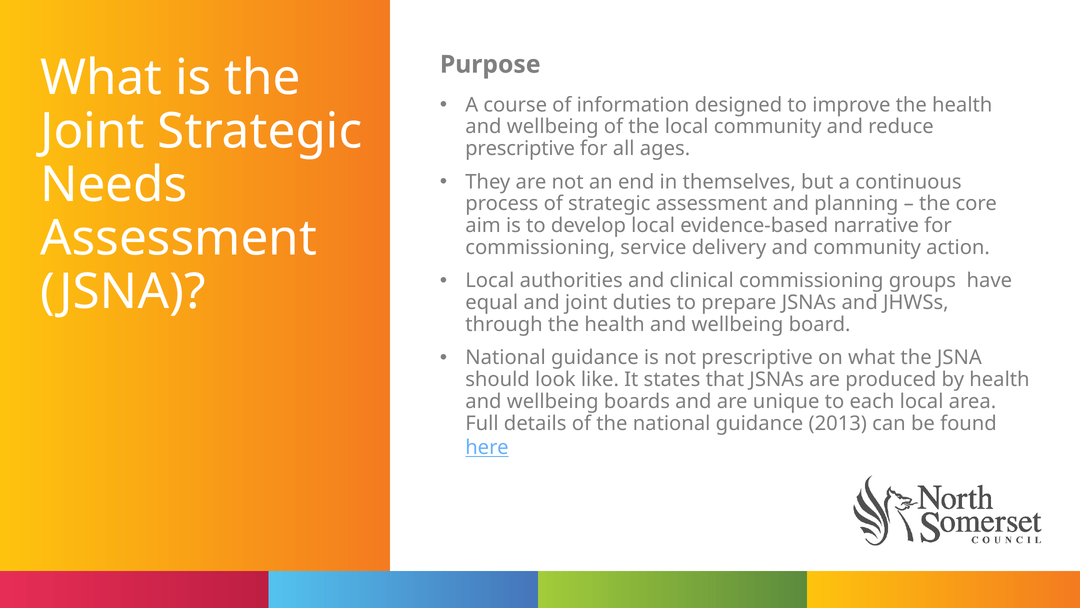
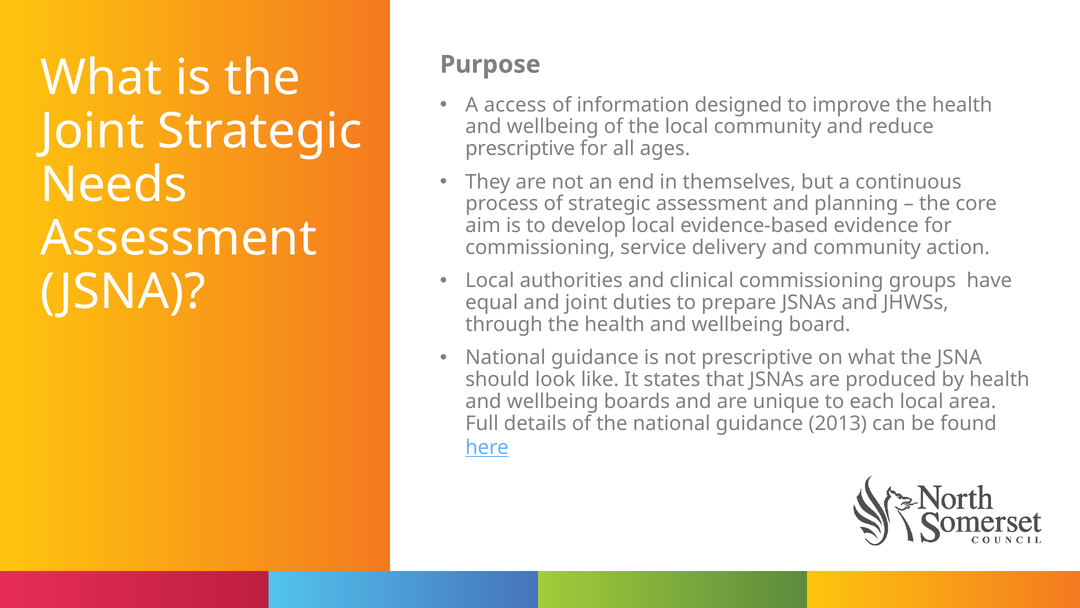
course: course -> access (515, 105)
narrative: narrative -> evidence (876, 225)
